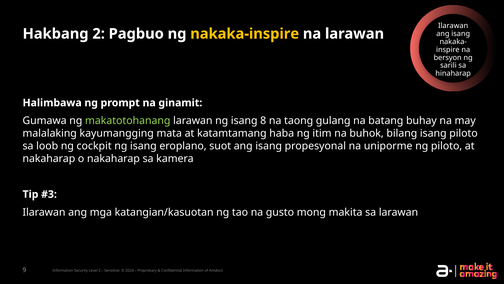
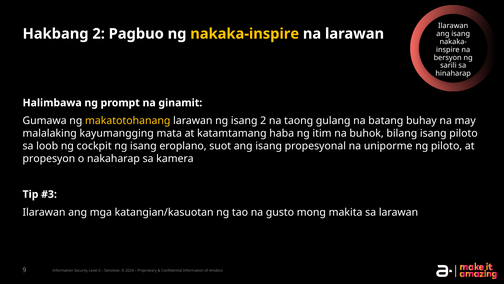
makatotohanang colour: light green -> yellow (128, 120)
isang 8: 8 -> 2 (263, 120)
nakaharap: nakaharap -> propesyon (49, 158)
